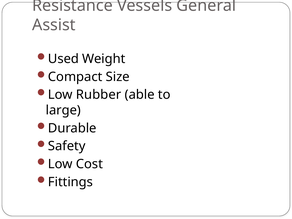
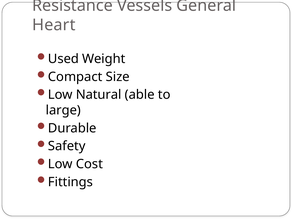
Assist: Assist -> Heart (54, 25)
Rubber: Rubber -> Natural (99, 95)
